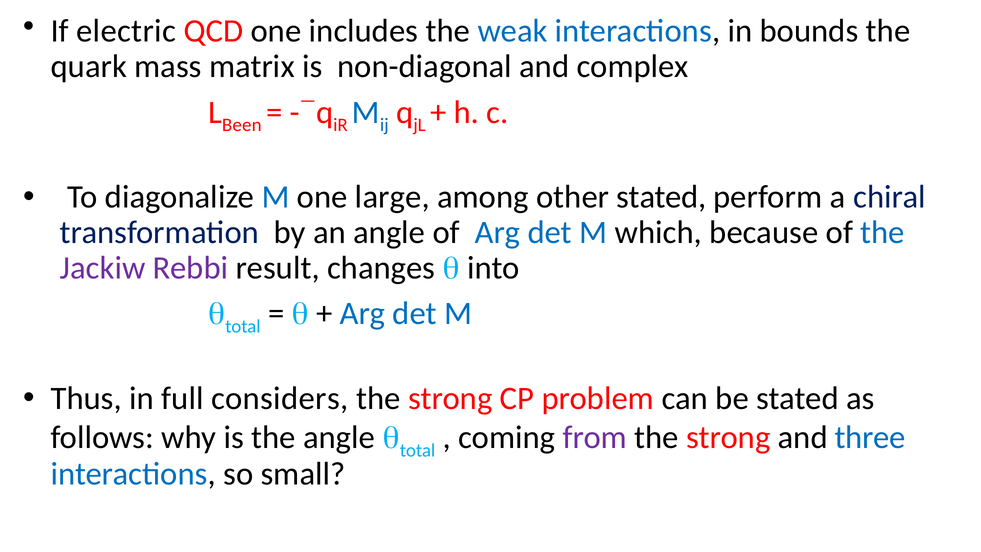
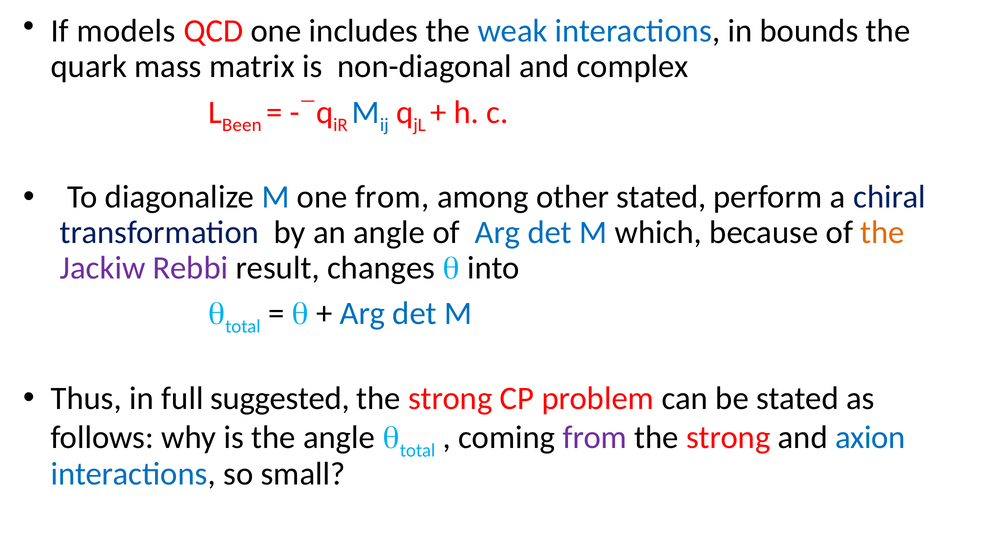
electric: electric -> models (126, 31)
one large: large -> from (392, 197)
the colour: blue -> orange (883, 232)
considers: considers -> suggested (280, 398)
three: three -> axion (870, 437)
